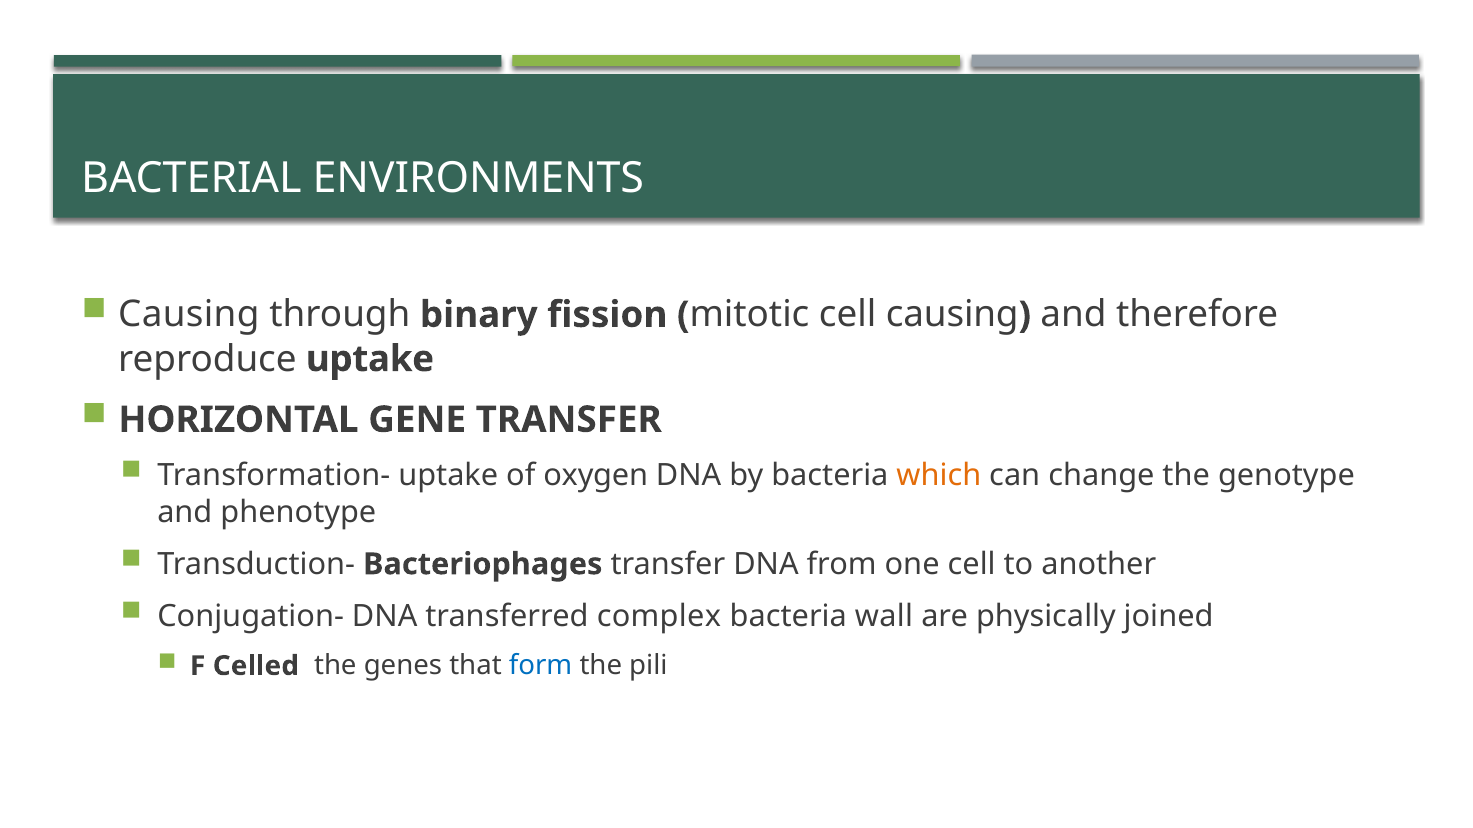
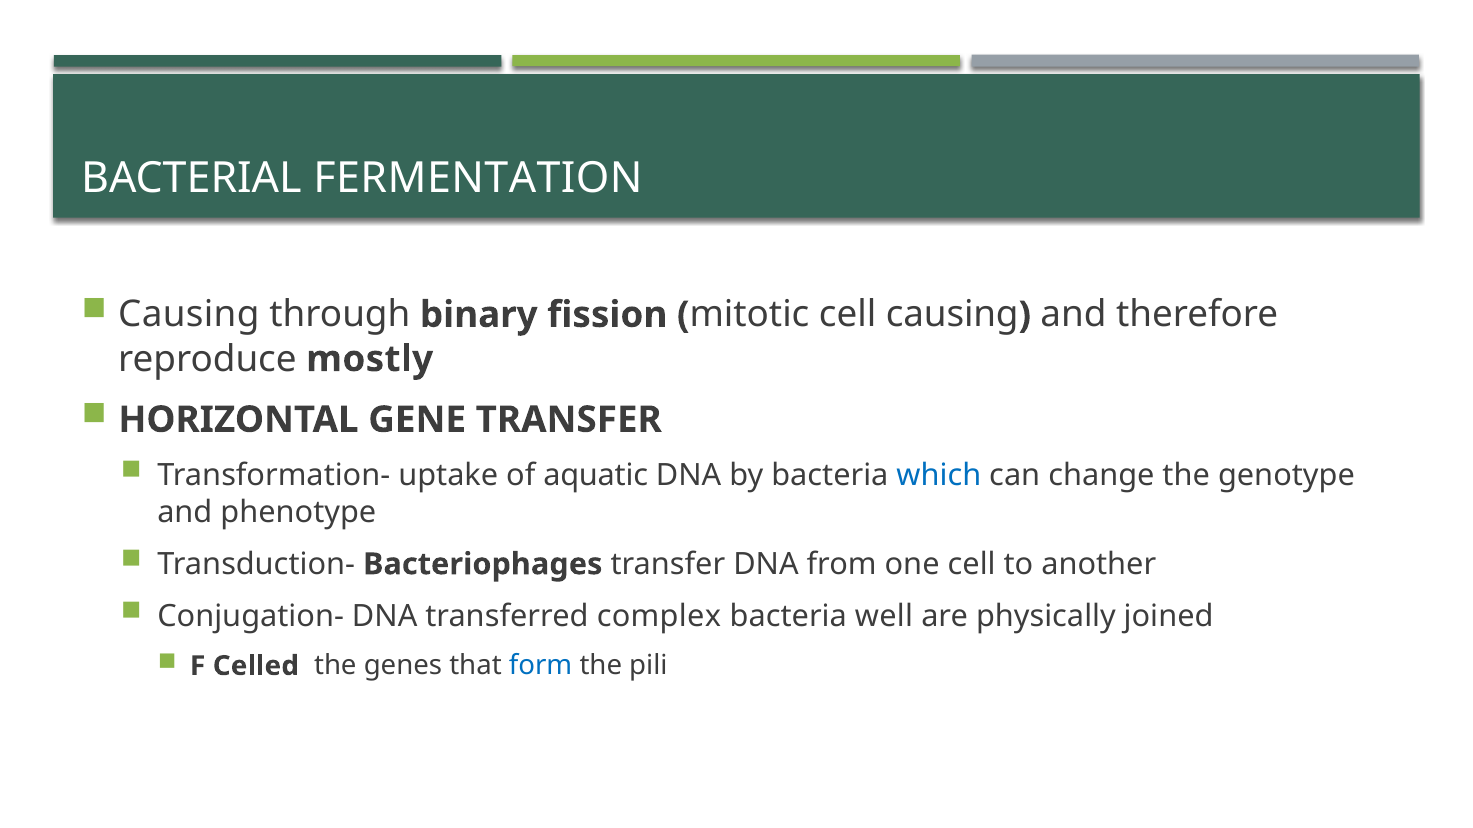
ENVIRONMENTS: ENVIRONMENTS -> FERMENTATION (478, 179)
reproduce uptake: uptake -> mostly (370, 359)
oxygen: oxygen -> aquatic (596, 475)
which colour: orange -> blue (939, 475)
wall: wall -> well (884, 617)
